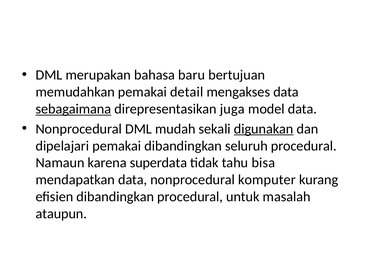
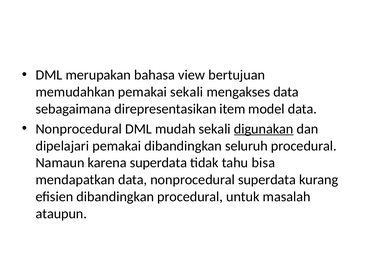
baru: baru -> view (192, 75)
pemakai detail: detail -> sekali (187, 92)
sebagaimana underline: present -> none (73, 109)
juga: juga -> item (232, 109)
nonprocedural komputer: komputer -> superdata (267, 180)
